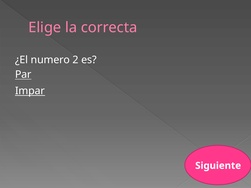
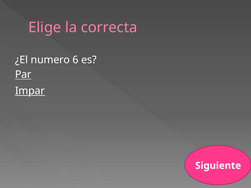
2: 2 -> 6 (76, 60)
